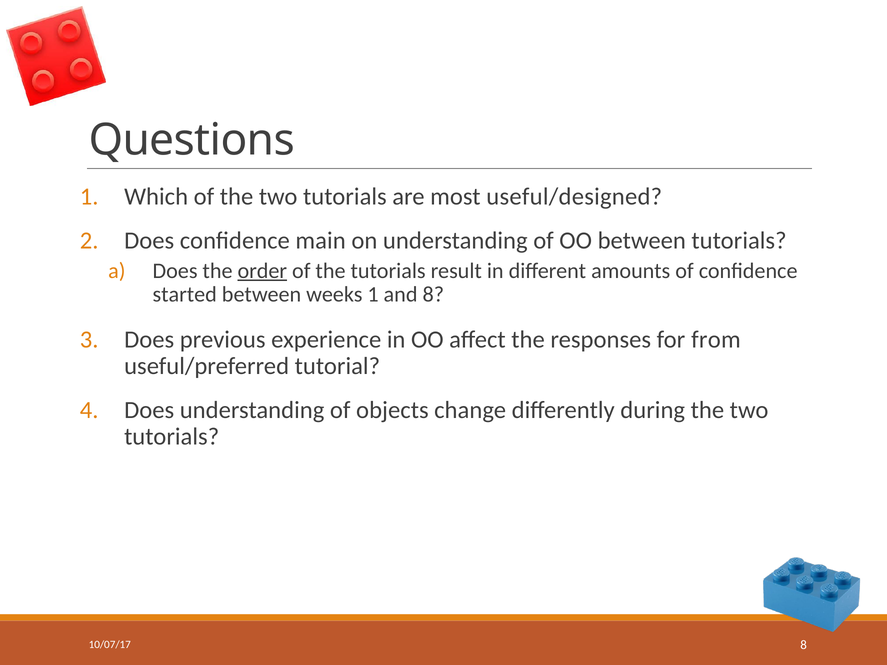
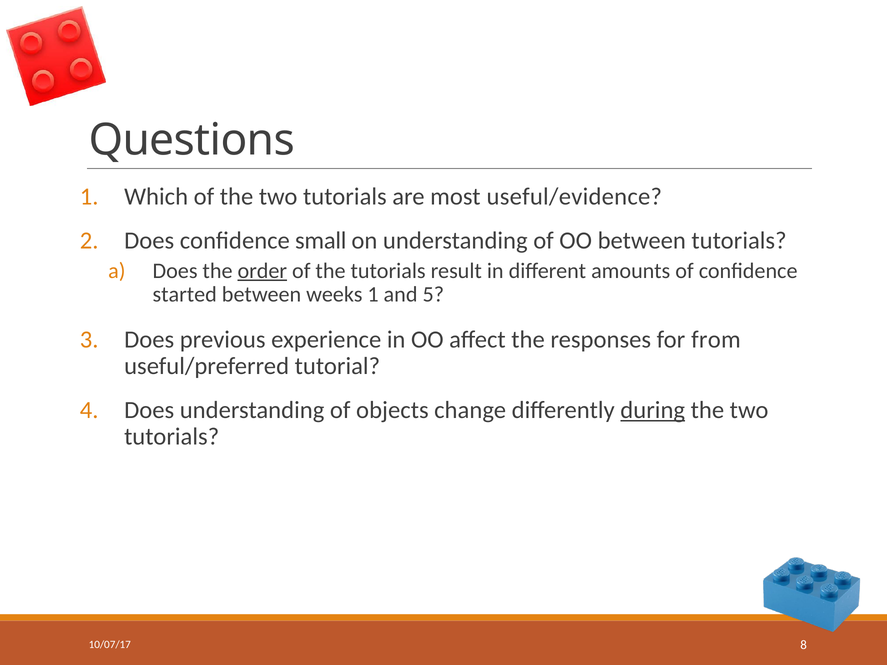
useful/designed: useful/designed -> useful/evidence (574, 197)
main: main -> small (321, 241)
and 8: 8 -> 5 (433, 295)
during underline: none -> present (653, 410)
